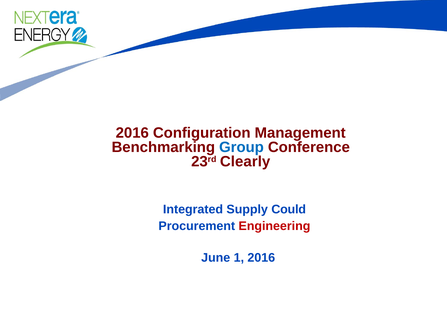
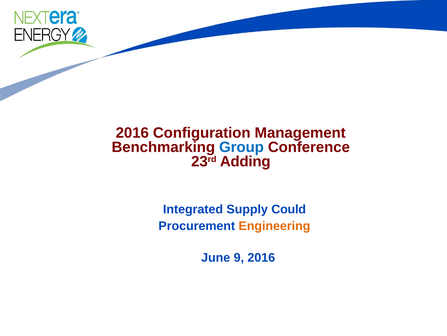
Clearly: Clearly -> Adding (245, 161)
Engineering colour: red -> orange (274, 226)
1: 1 -> 9 (239, 257)
